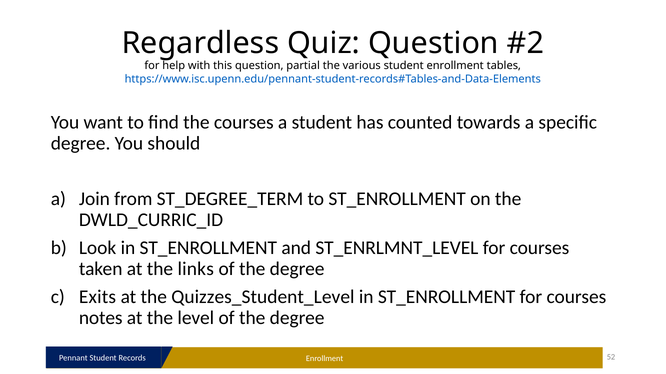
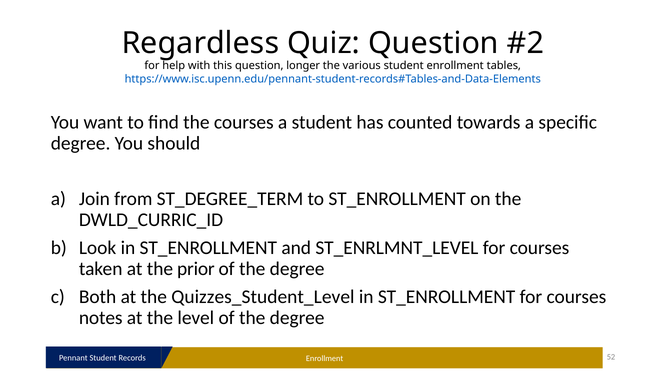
partial: partial -> longer (303, 66)
links: links -> prior (196, 269)
Exits: Exits -> Both (98, 297)
